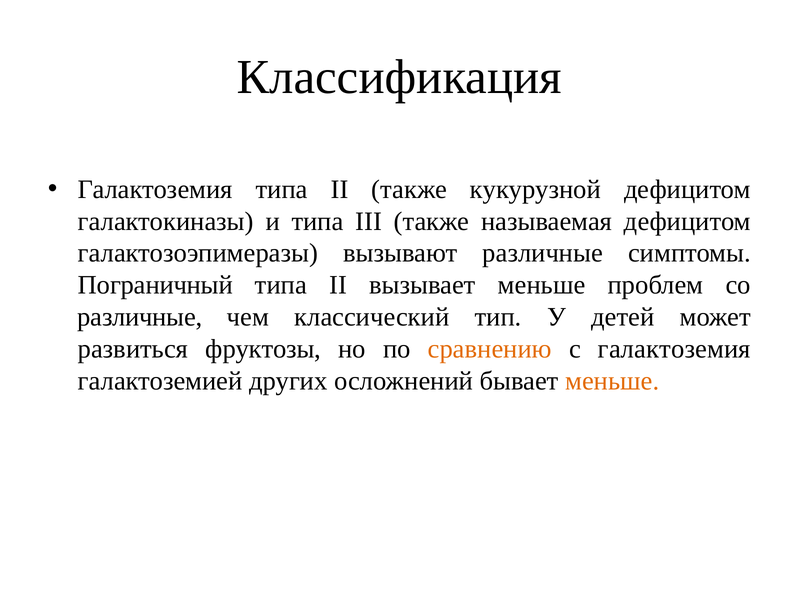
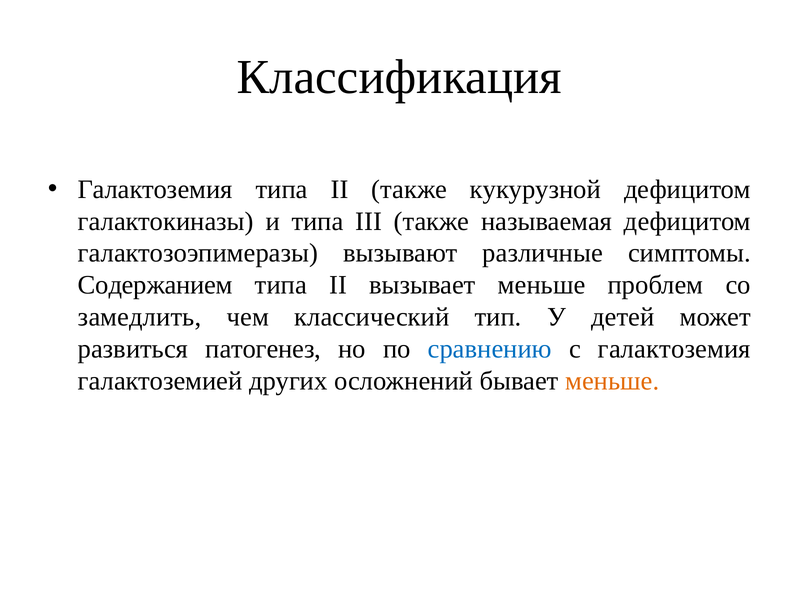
Пограничный: Пограничный -> Содержанием (155, 285)
различные: различные -> замедлить (140, 317)
фруктозы: фруктозы -> патогенез (263, 349)
сравнению colour: orange -> blue (490, 349)
